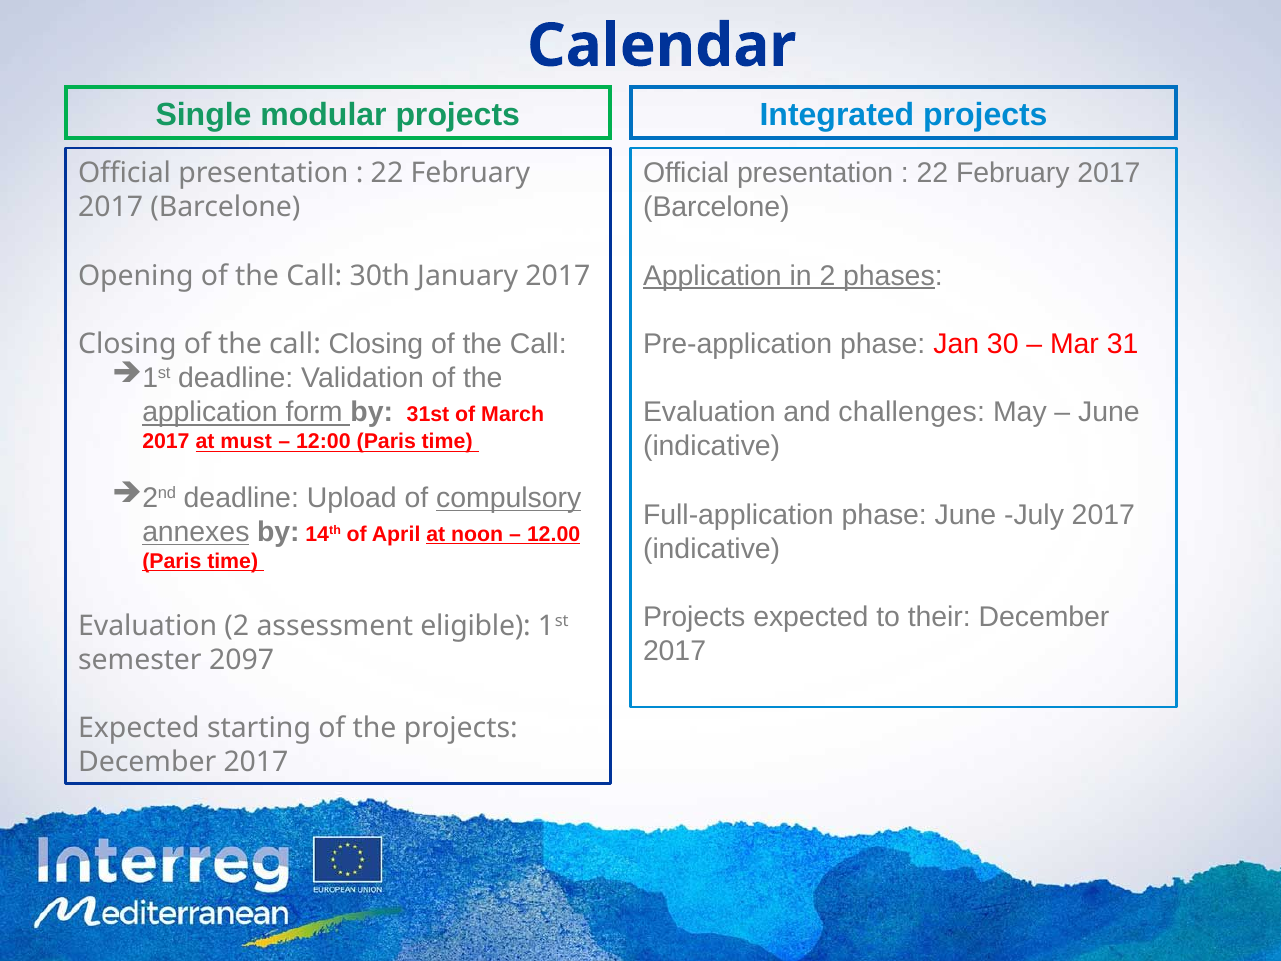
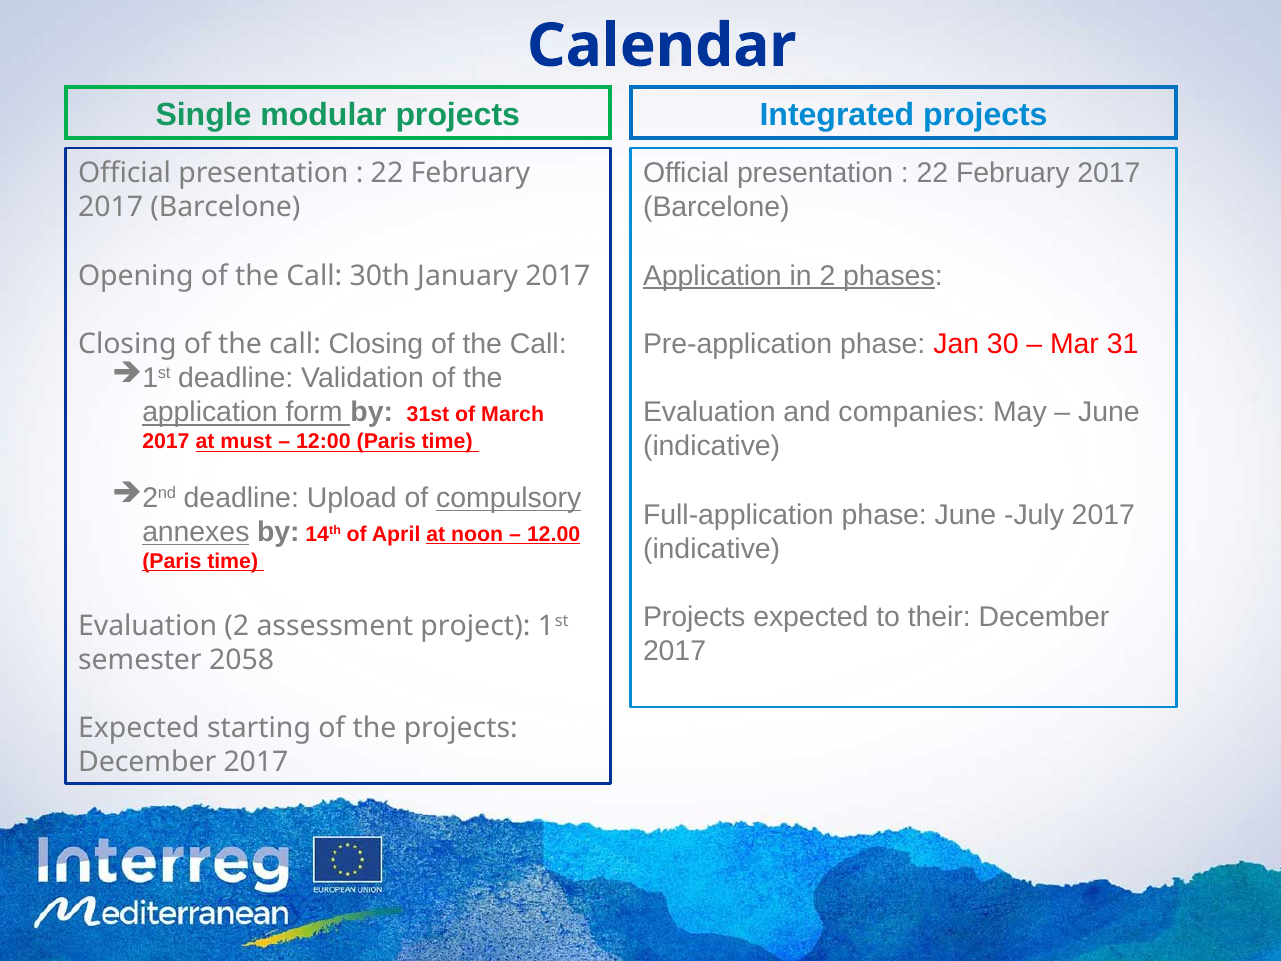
challenges: challenges -> companies (912, 412)
eligible: eligible -> project (475, 626)
2097: 2097 -> 2058 (242, 660)
